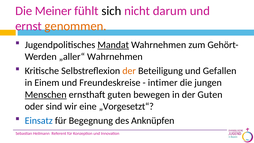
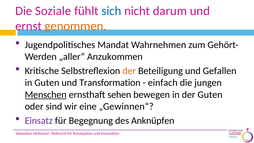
Meiner: Meiner -> Soziale (53, 11)
sich colour: black -> blue (111, 11)
Mandat underline: present -> none (113, 45)
„aller“ Wahrnehmen: Wahrnehmen -> Anzukommen (115, 57)
in Einem: Einem -> Guten (47, 83)
Freundeskreise: Freundeskreise -> Transformation (110, 83)
intimer: intimer -> einfach (163, 83)
ernsthaft guten: guten -> sehen (119, 95)
„Vorgesetzt“: „Vorgesetzt“ -> „Gewinnen“ (126, 106)
Einsatz colour: blue -> purple (39, 120)
